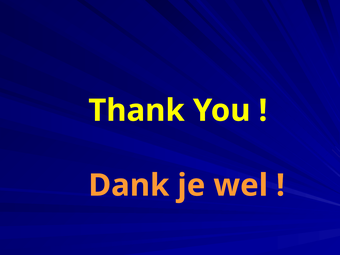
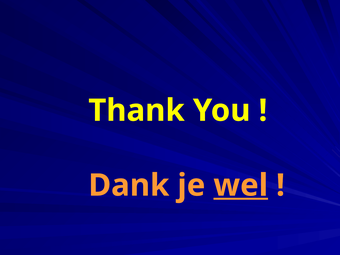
wel underline: none -> present (241, 185)
